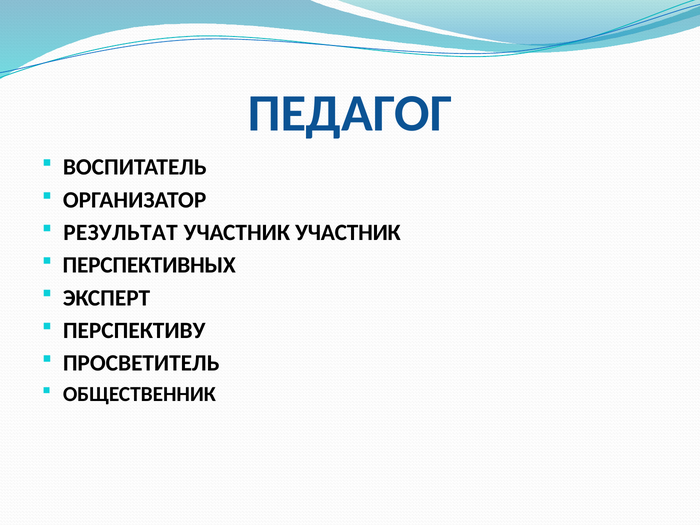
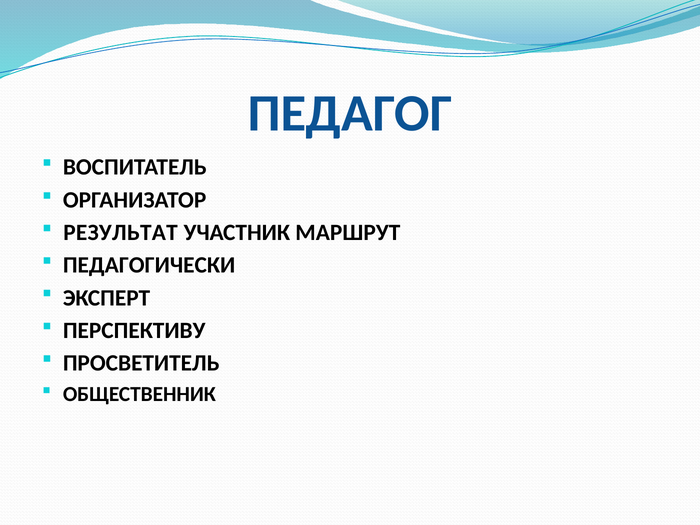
УЧАСТНИК УЧАСТНИК: УЧАСТНИК -> МАРШРУТ (348, 233)
ПЕРСПЕКТИВНЫХ: ПЕРСПЕКТИВНЫХ -> ПЕДАГОГИЧЕСКИ (149, 265)
